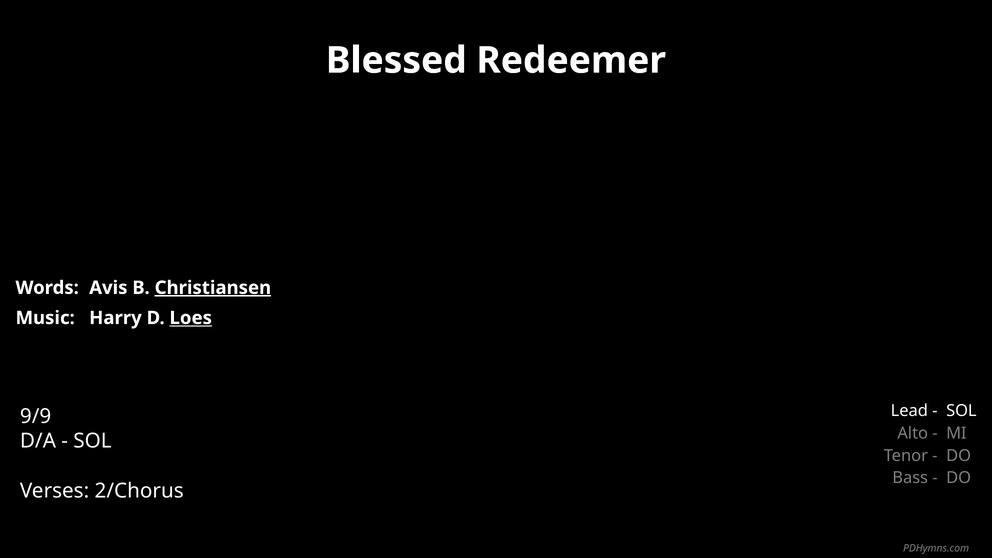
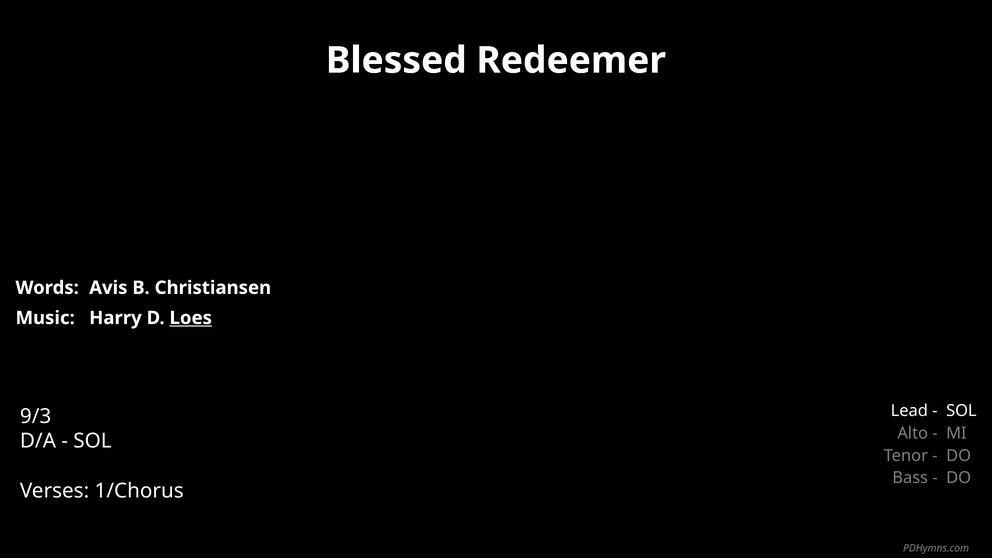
Christiansen underline: present -> none (213, 288)
9/9: 9/9 -> 9/3 (36, 416)
2/Chorus: 2/Chorus -> 1/Chorus (139, 491)
